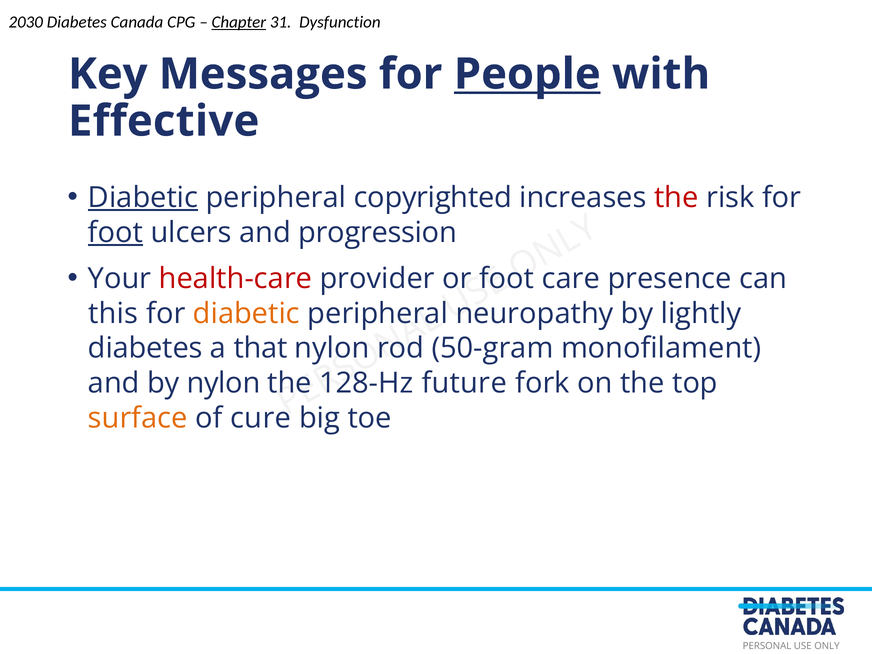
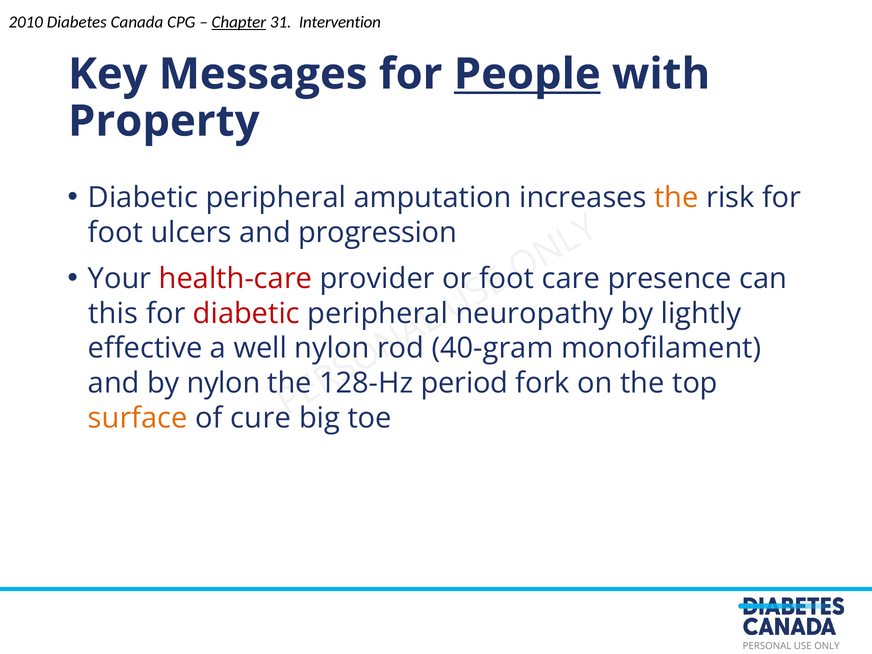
2030: 2030 -> 2010 (26, 22)
Dysfunction: Dysfunction -> Intervention (340, 22)
Effective: Effective -> Property (164, 121)
Diabetic underline: present -> none (143, 198)
copyrighted: copyrighted -> amputation (433, 198)
the colour: red -> orange (676, 198)
foot underline: present -> none (115, 232)
diabetic colour: orange -> red (246, 313)
diabetes: diabetes -> effective (145, 348)
that: that -> well (260, 348)
50-gram: 50-gram -> 40-gram (493, 348)
future: future -> period (464, 383)
